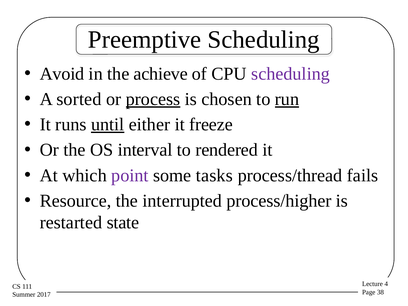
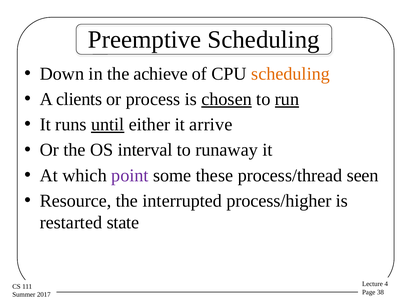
Avoid: Avoid -> Down (62, 74)
scheduling colour: purple -> orange (291, 74)
sorted: sorted -> clients (79, 99)
process underline: present -> none (153, 99)
chosen underline: none -> present (227, 99)
freeze: freeze -> arrive (211, 125)
rendered: rendered -> runaway (227, 150)
tasks: tasks -> these (214, 175)
fails: fails -> seen (363, 175)
